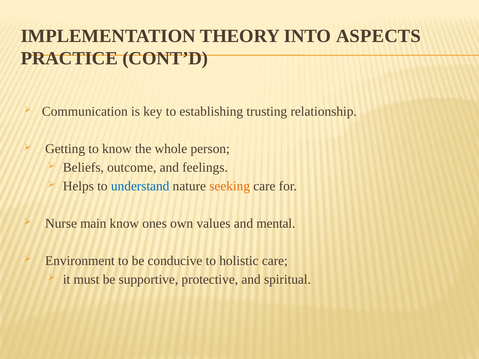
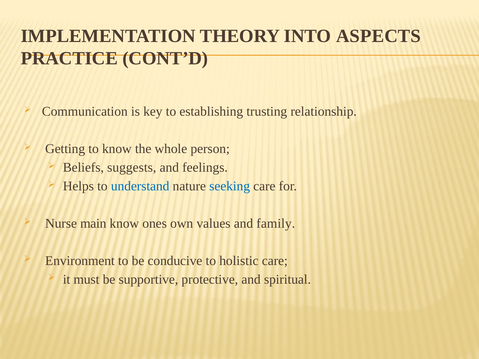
outcome: outcome -> suggests (132, 168)
seeking colour: orange -> blue (230, 186)
mental: mental -> family (276, 224)
